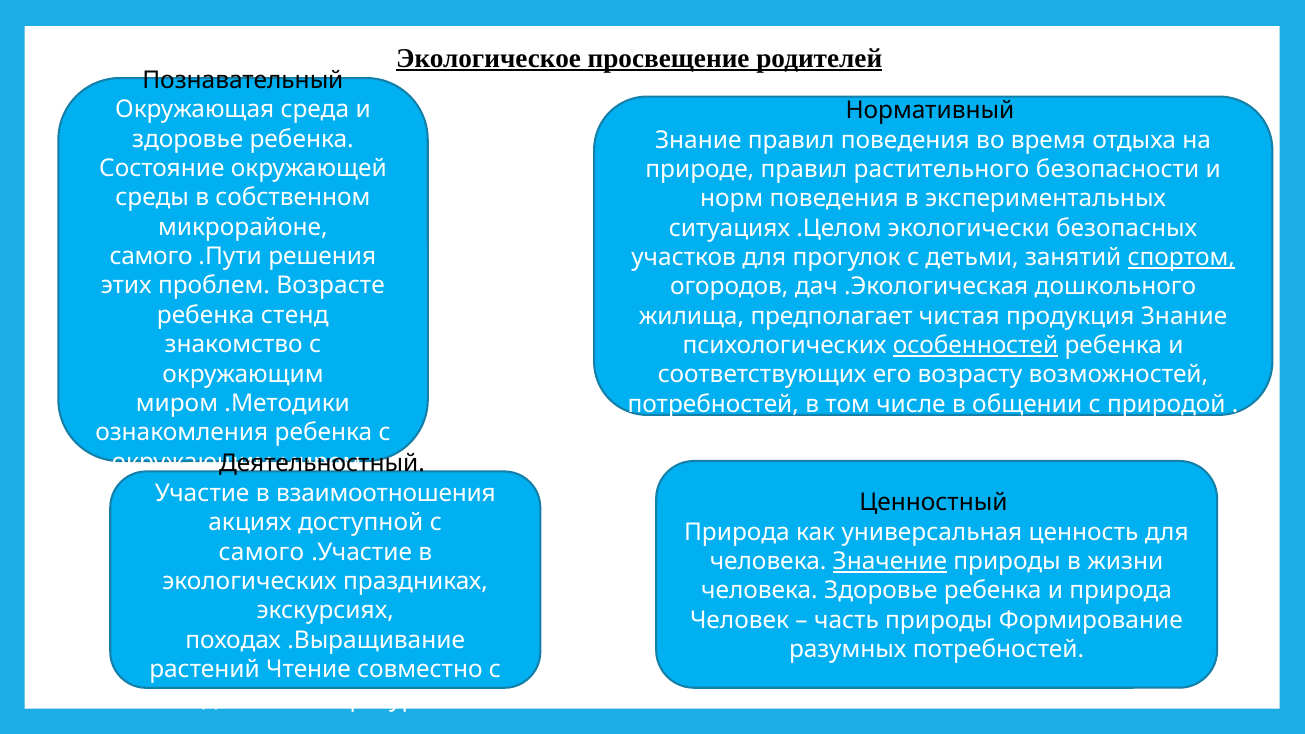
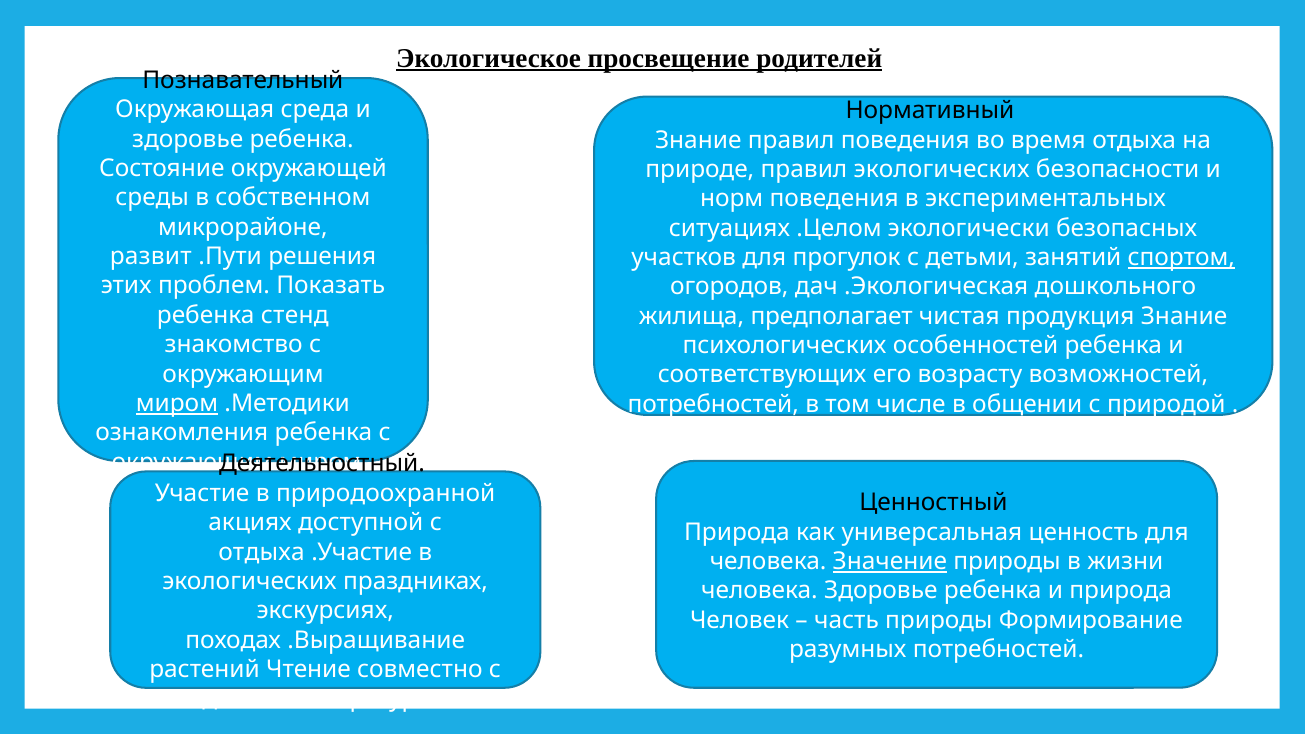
правил растительного: растительного -> экологических (942, 169)
самого: самого -> развит (151, 257)
Возрасте: Возрасте -> Показать (331, 286)
особенностей underline: present -> none (976, 346)
миром underline: none -> present (177, 403)
взаимоотношения: взаимоотношения -> природоохранной (386, 493)
самого: самого -> отдыха (261, 552)
